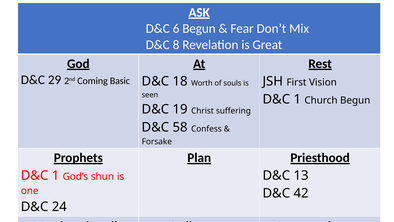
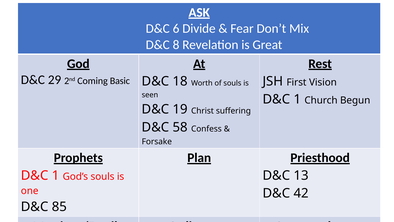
6 Begun: Begun -> Divide (199, 29)
God’s shun: shun -> souls (103, 176)
24: 24 -> 85 (59, 207)
